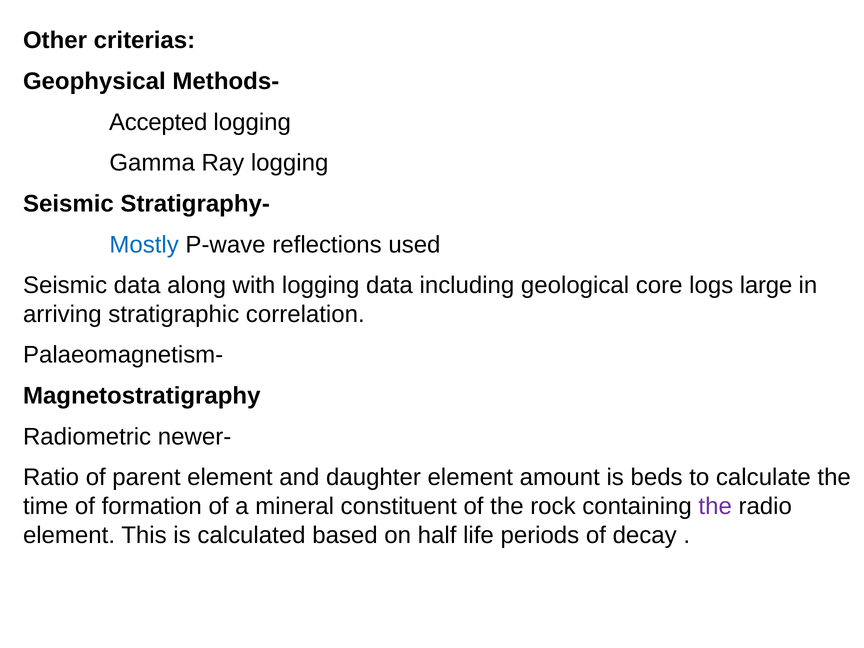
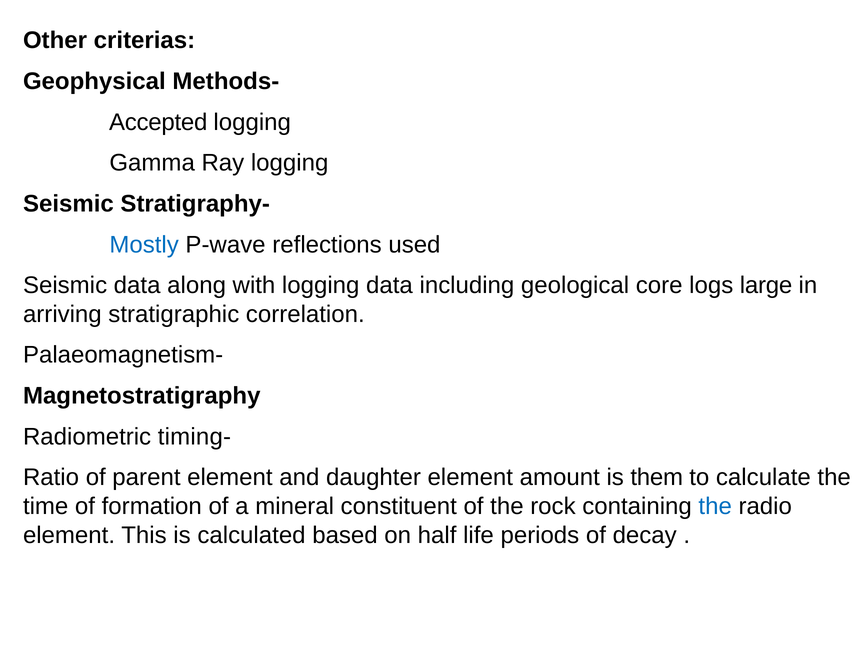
newer-: newer- -> timing- (194, 437)
beds: beds -> them (657, 478)
the colour: purple -> blue (715, 506)
